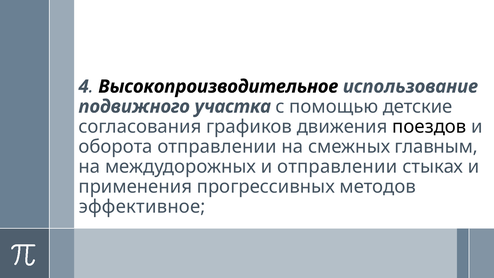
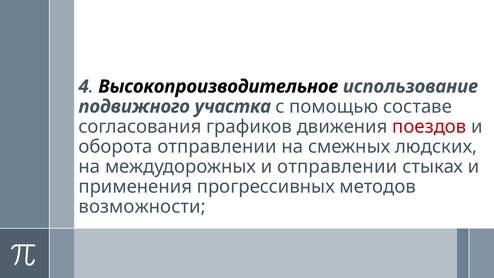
детские: детские -> составе (418, 107)
поездов colour: black -> red (429, 127)
главным: главным -> людских (436, 147)
эффективное: эффективное -> возможности (142, 207)
